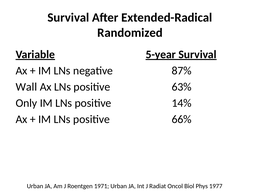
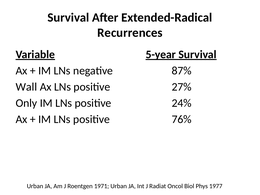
Randomized: Randomized -> Recurrences (130, 33)
63%: 63% -> 27% (182, 87)
14%: 14% -> 24% (182, 103)
66%: 66% -> 76% (182, 119)
